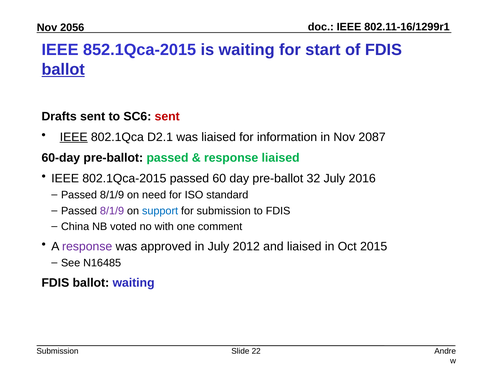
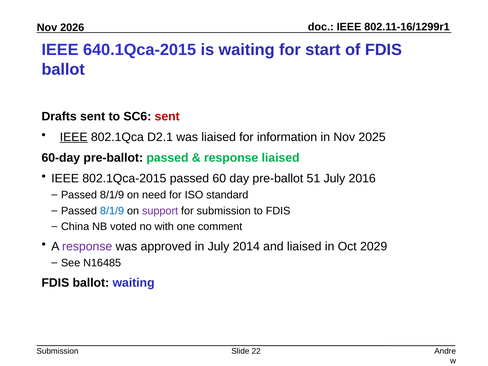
2056: 2056 -> 2026 (72, 28)
852.1Qca-2015: 852.1Qca-2015 -> 640.1Qca-2015 (140, 50)
ballot underline: present -> none (63, 69)
2087: 2087 -> 2025 (372, 137)
32: 32 -> 51 (313, 179)
8/1/9 colour: purple -> blue (112, 211)
support colour: blue -> purple (160, 211)
2012: 2012 -> 2014 (246, 247)
2015: 2015 -> 2029 (374, 247)
